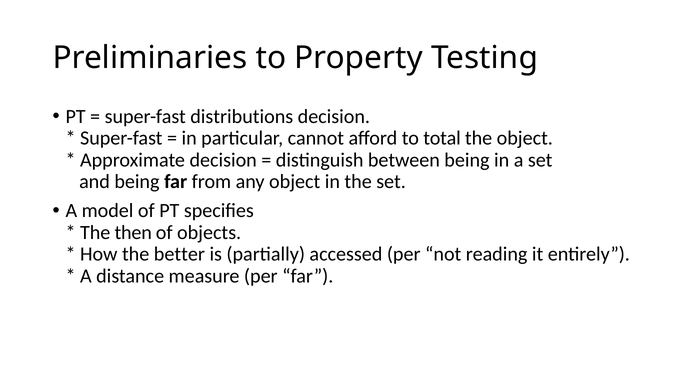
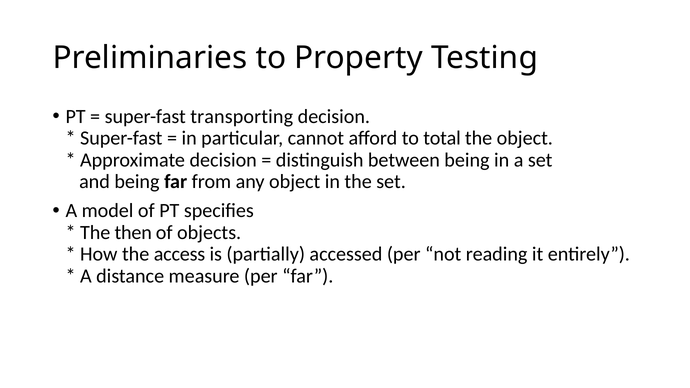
distributions: distributions -> transporting (242, 117)
better: better -> access (179, 254)
